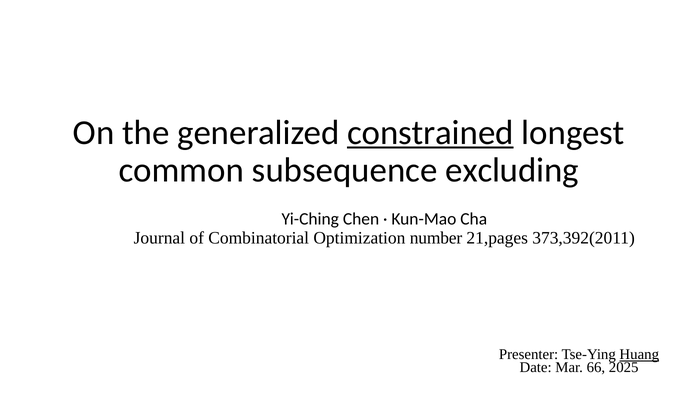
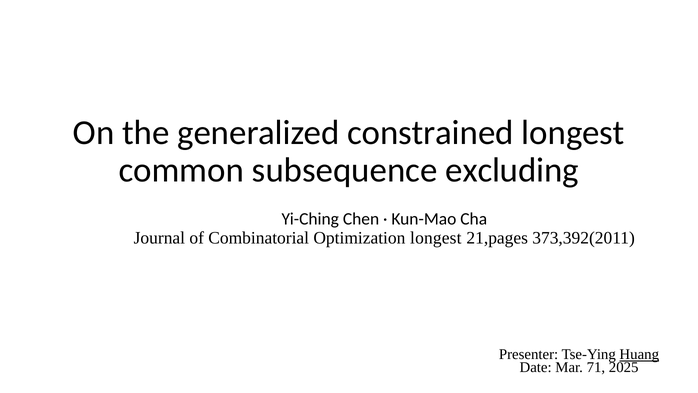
constrained underline: present -> none (430, 132)
Optimization number: number -> longest (436, 238)
66: 66 -> 71 (596, 367)
